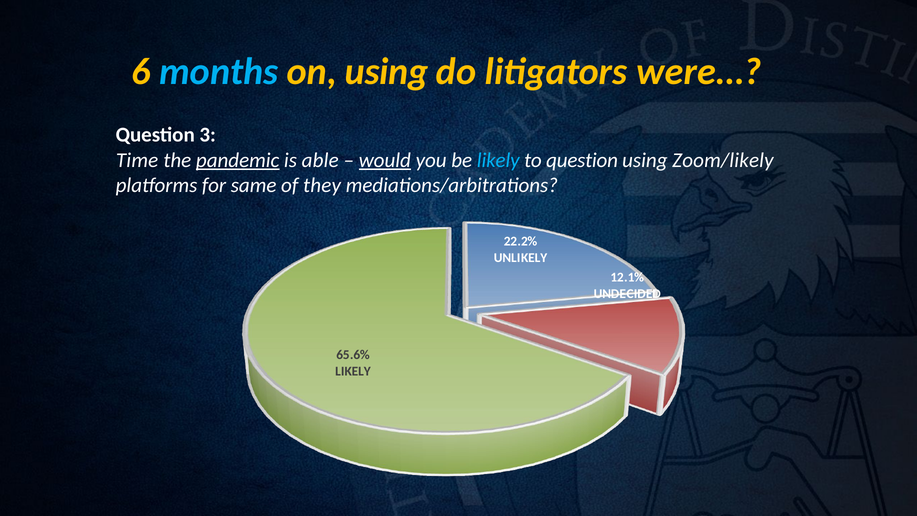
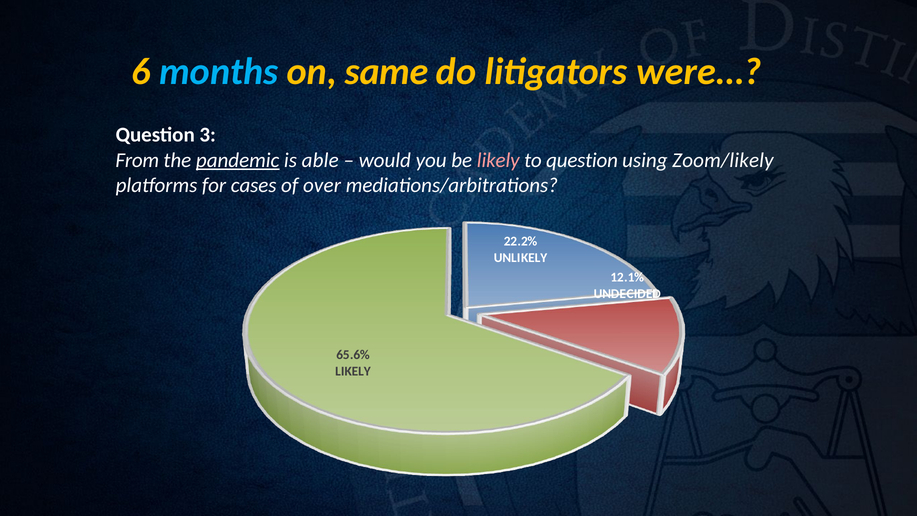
on using: using -> same (387, 71)
Time: Time -> From (137, 160)
would underline: present -> none (385, 160)
likely colour: light blue -> pink (498, 160)
same: same -> cases (254, 185)
they: they -> over (322, 185)
